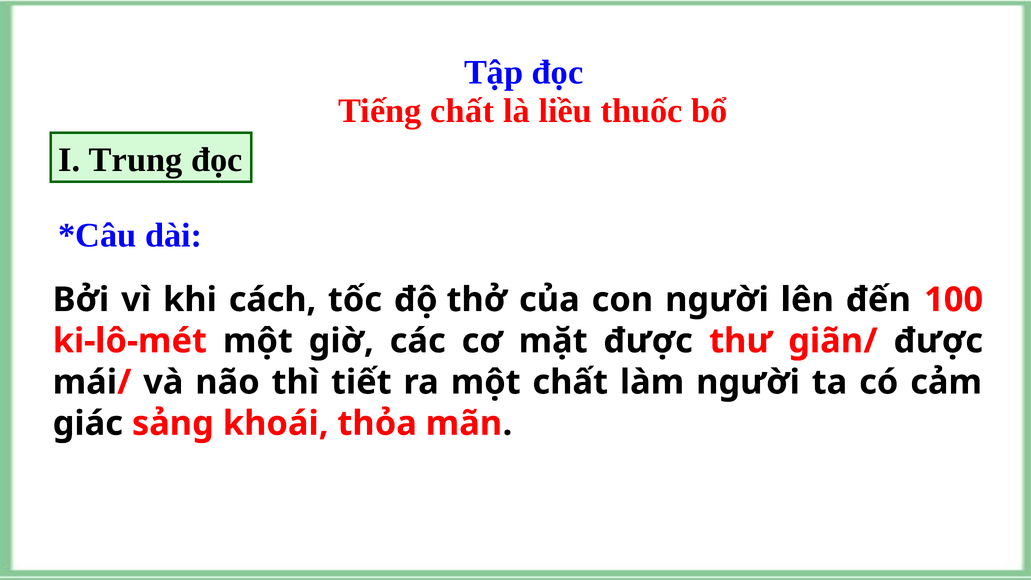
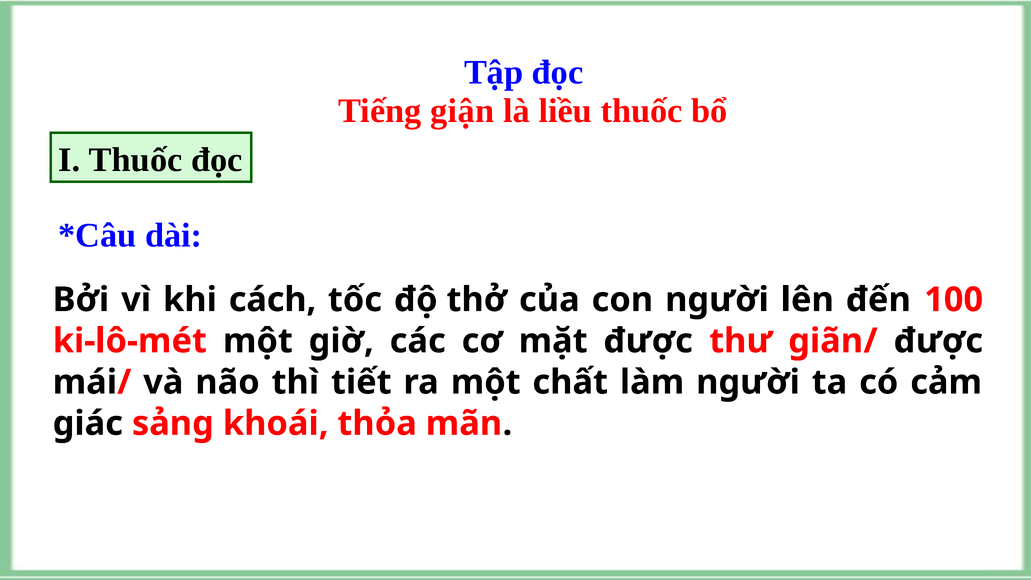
Tiếng chất: chất -> giận (462, 111)
I Trung: Trung -> Thuốc (136, 160)
